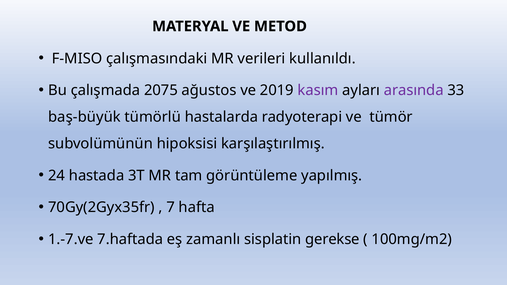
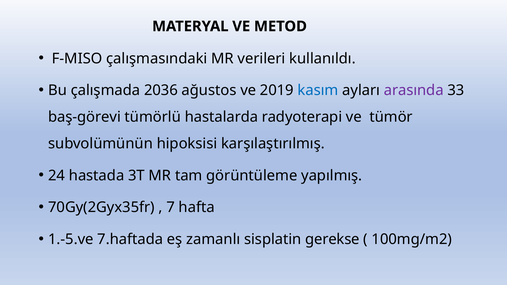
2075: 2075 -> 2036 (161, 90)
kasım colour: purple -> blue (318, 90)
baş-büyük: baş-büyük -> baş-görevi (85, 117)
1.-7.ve: 1.-7.ve -> 1.-5.ve (71, 239)
